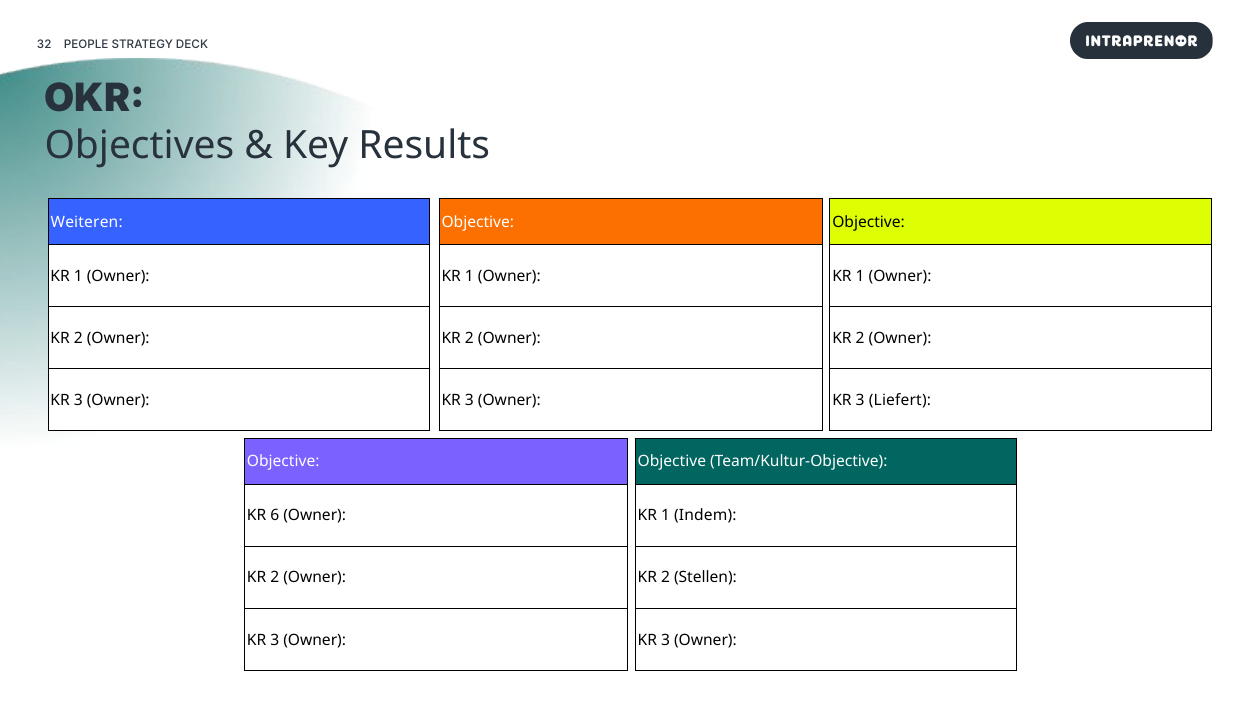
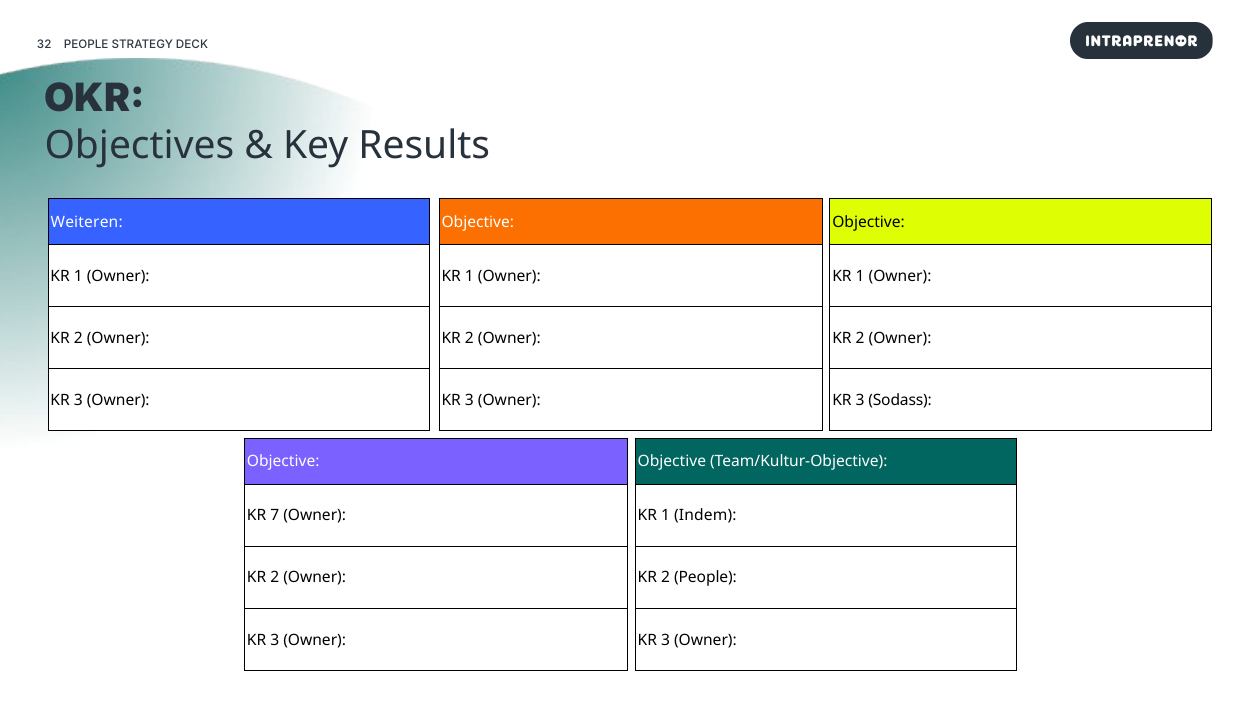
Liefert: Liefert -> Sodass (900, 400)
6: 6 -> 7 (275, 515)
2 Stellen: Stellen -> People (705, 577)
